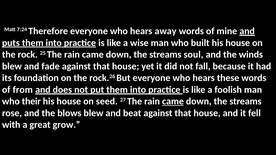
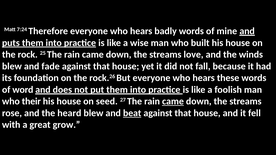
away: away -> badly (166, 31)
soul: soul -> love (194, 55)
from: from -> word (23, 90)
blows: blows -> heard (69, 113)
beat underline: none -> present (132, 113)
